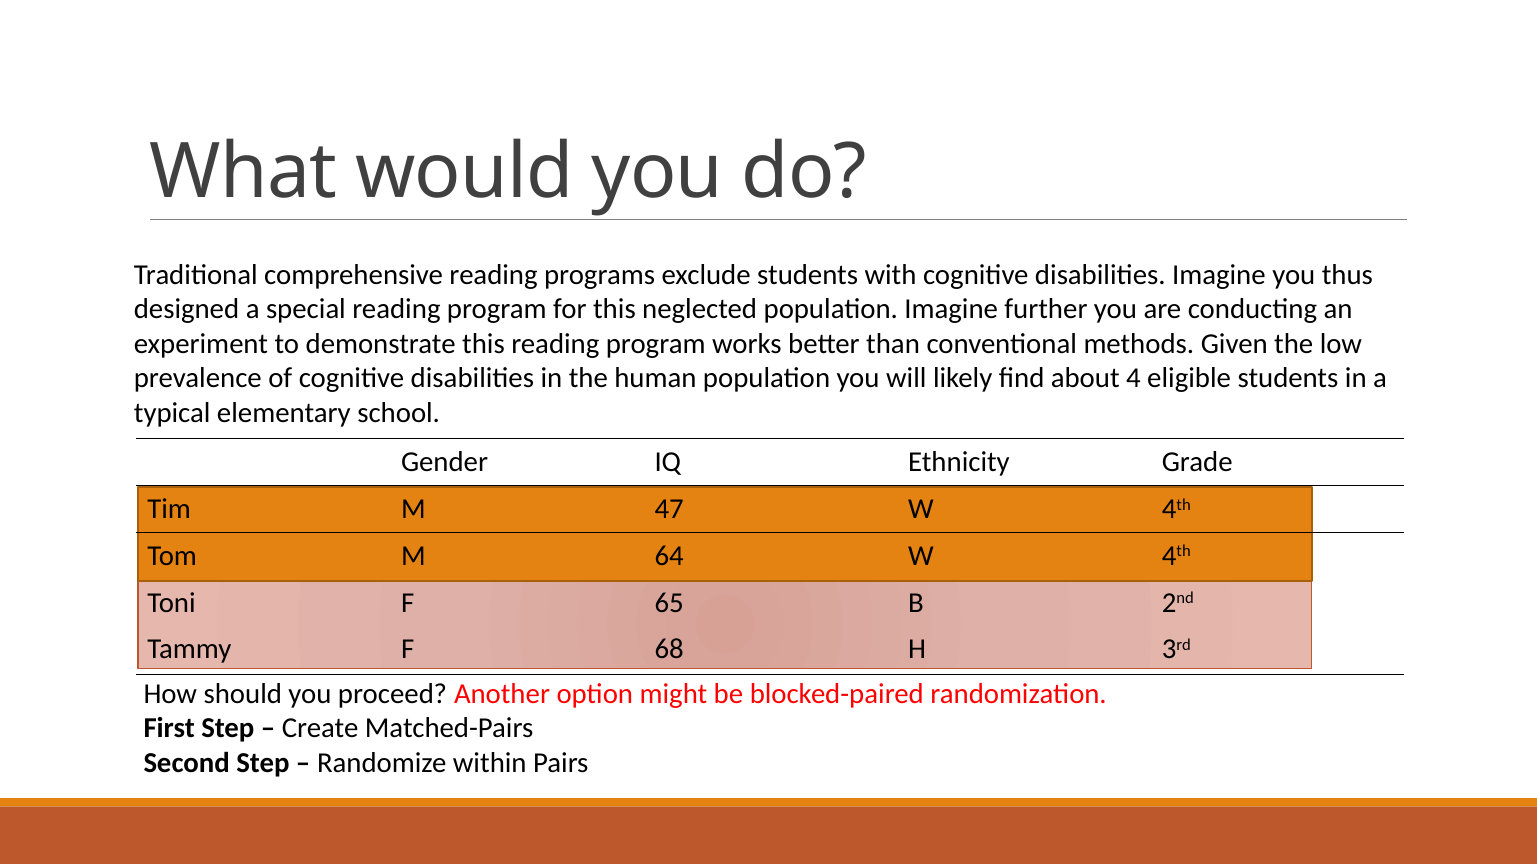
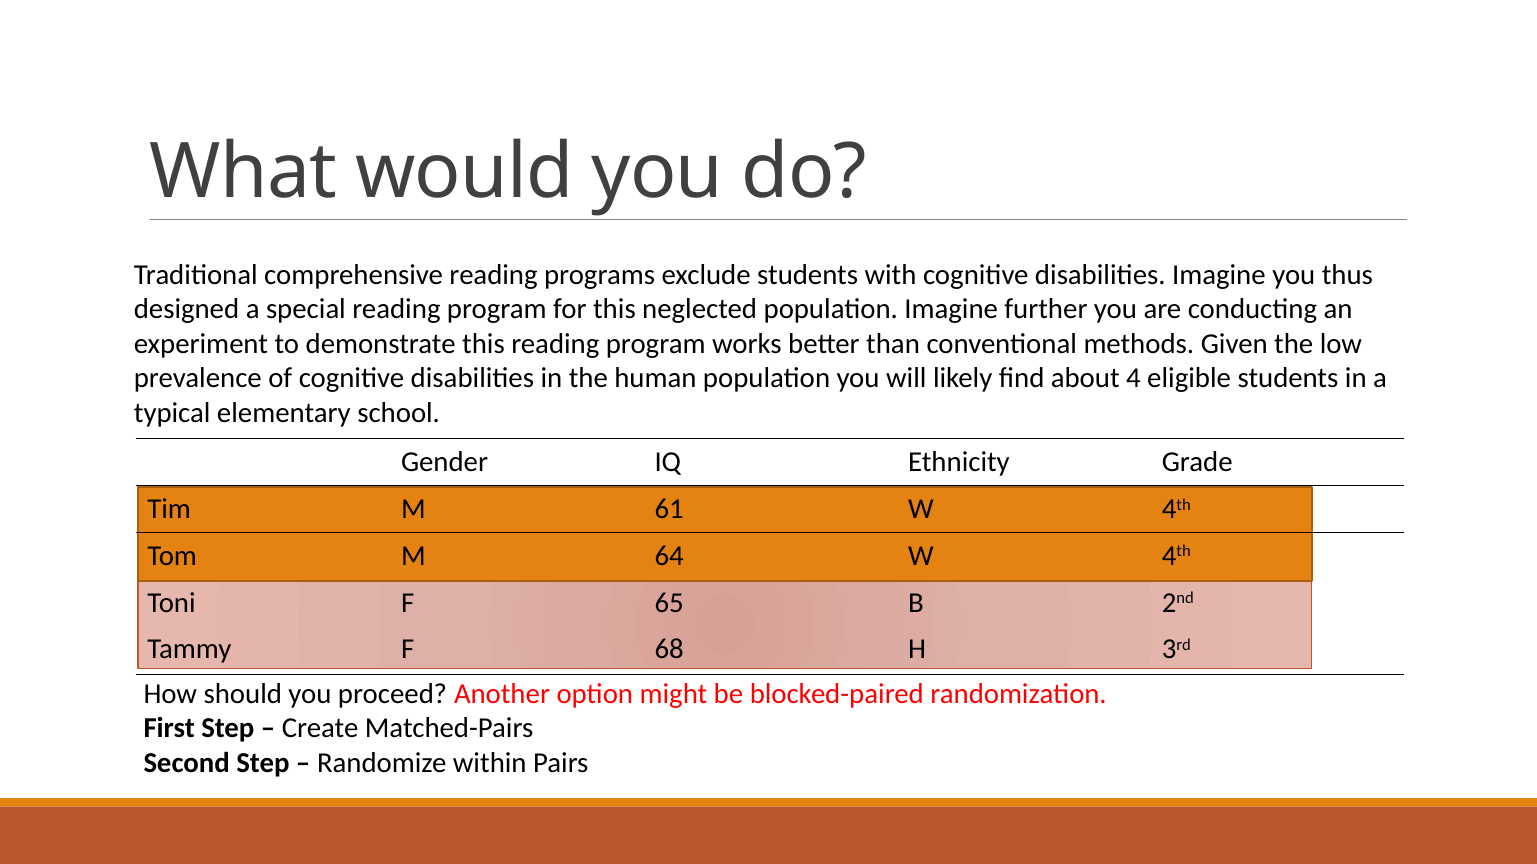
47: 47 -> 61 (669, 509)
